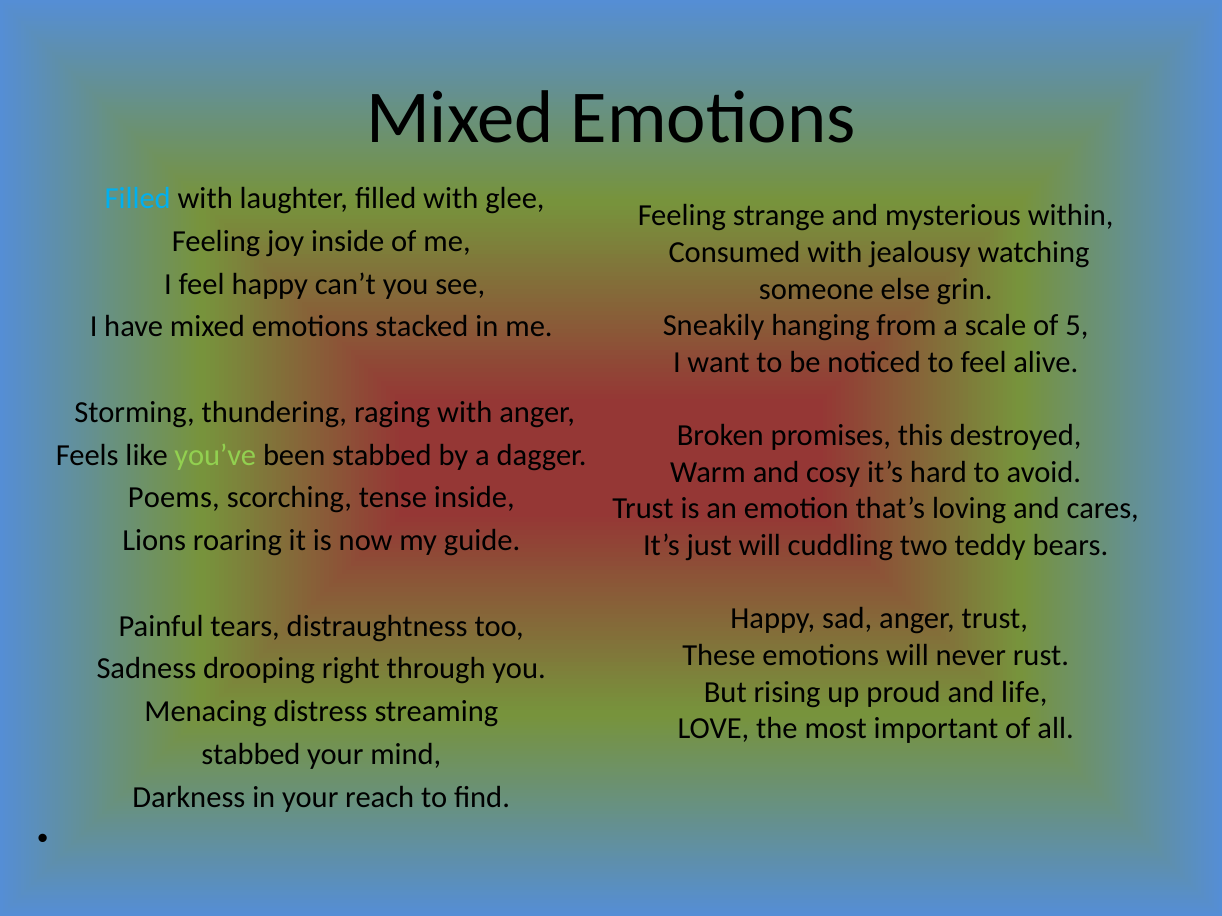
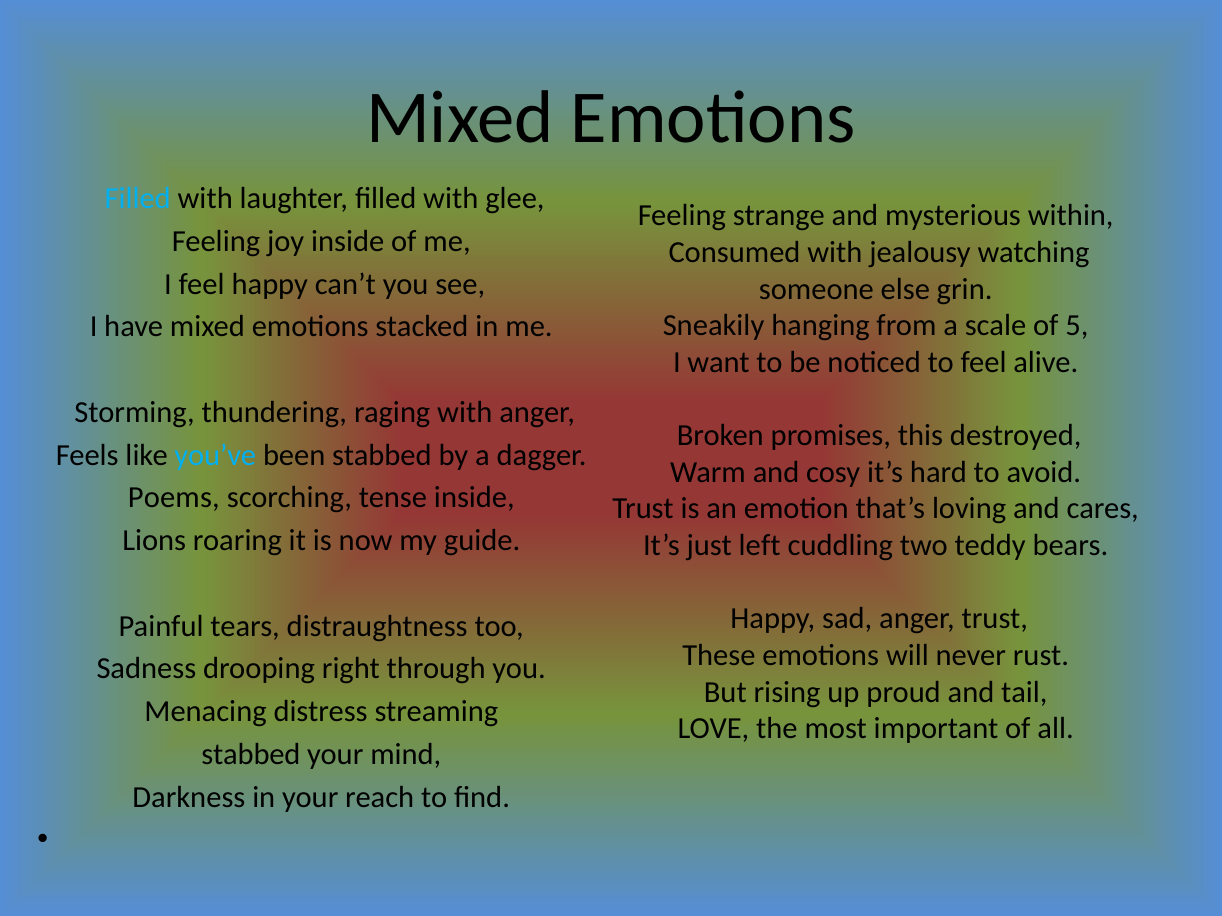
you’ve colour: light green -> light blue (215, 455)
just will: will -> left (760, 546)
life: life -> tail (1024, 692)
